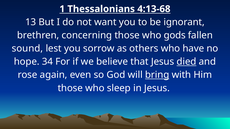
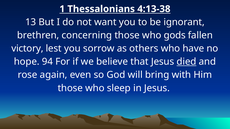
4:13-68: 4:13-68 -> 4:13-38 (154, 9)
sound: sound -> victory (27, 49)
34: 34 -> 94 (47, 62)
bring underline: present -> none (157, 75)
